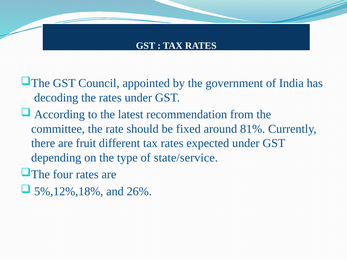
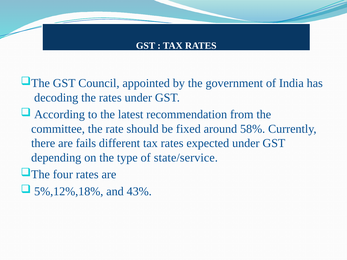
81%: 81% -> 58% (253, 129)
fruit: fruit -> fails (86, 143)
26%: 26% -> 43% (139, 192)
